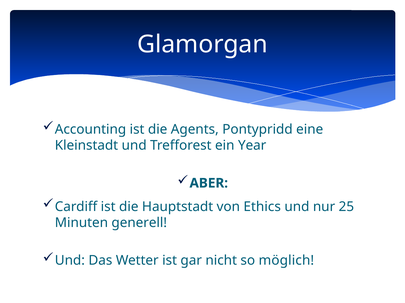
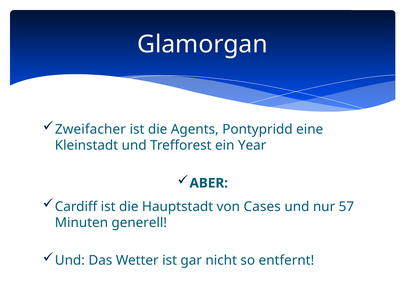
Accounting: Accounting -> Zweifacher (90, 130)
Ethics: Ethics -> Cases (262, 207)
25: 25 -> 57 (346, 207)
möglich: möglich -> entfernt (286, 261)
